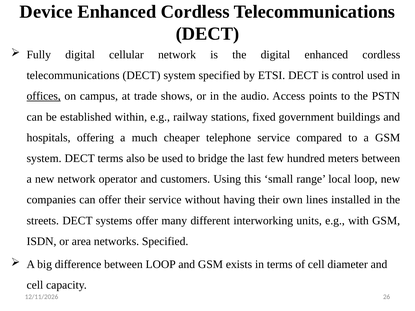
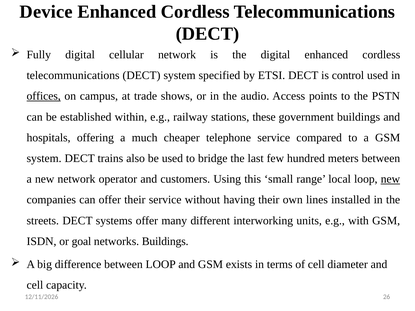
fixed: fixed -> these (264, 117)
DECT terms: terms -> trains (110, 159)
new underline: none -> present (390, 179)
area: area -> goal (81, 242)
networks Specified: Specified -> Buildings (165, 242)
